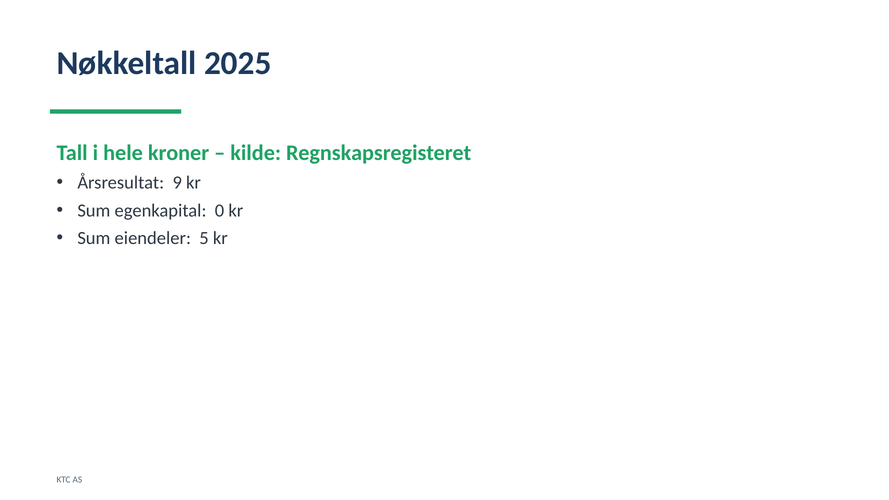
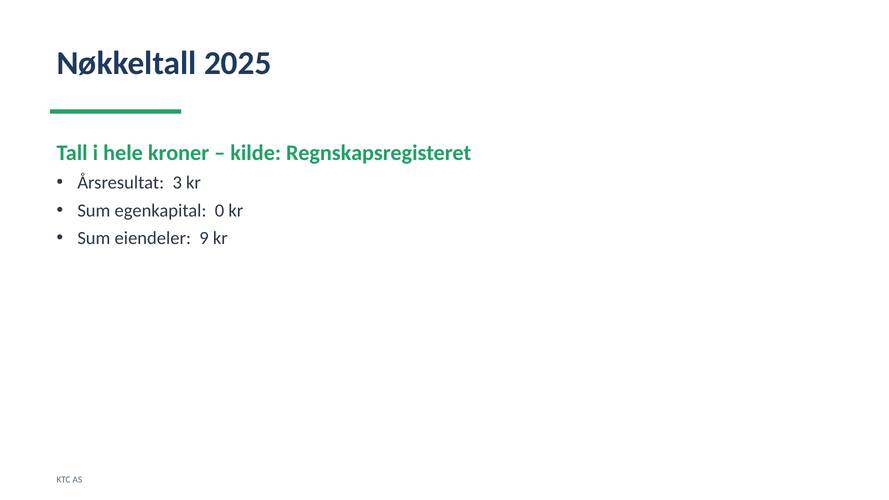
9: 9 -> 3 (177, 183)
5: 5 -> 9 (204, 238)
